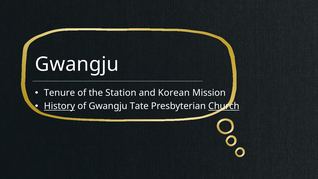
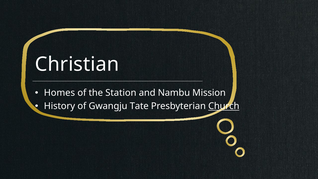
Gwangju: Gwangju -> Christian (77, 64)
Tenure: Tenure -> Homes (59, 93)
Korean: Korean -> Nambu (174, 93)
History underline: present -> none (59, 106)
